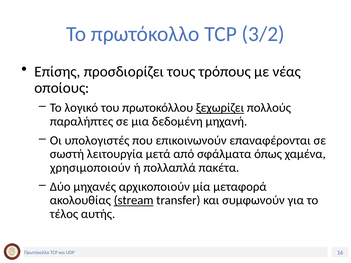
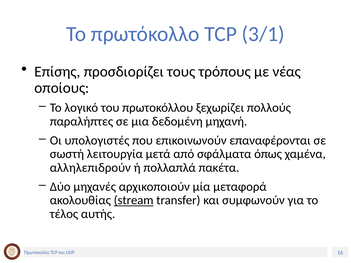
3/2: 3/2 -> 3/1 (263, 34)
ξεχωρίζει underline: present -> none (220, 108)
χρησιμοποιούν: χρησιμοποιούν -> αλληλεπιδρούν (90, 168)
